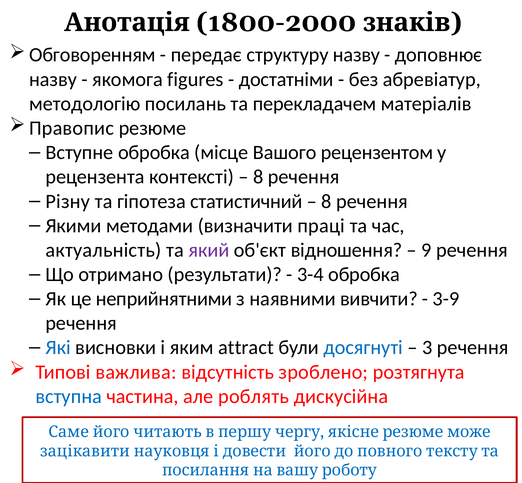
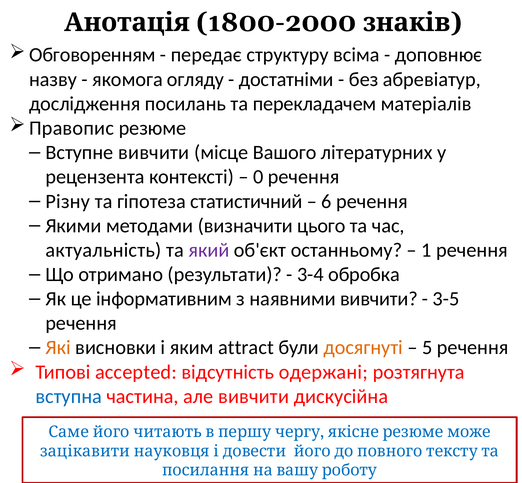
структуру назву: назву -> всіма (356, 55)
figures: figures -> огляду (196, 79)
методологію: методологію -> дослідження (85, 104)
Вступне обробка: обробка -> вивчити (154, 153)
рецензентом: рецензентом -> літературних (377, 153)
8: 8 -> 0 (258, 177)
8: 8 -> 6 (326, 201)
праці: праці -> цього (321, 226)
відношення: відношення -> останньому (346, 250)
9: 9 -> 1 (426, 250)
неприйнятними: неприйнятними -> інформативним (164, 299)
3-9: 3-9 -> 3-5 (446, 299)
Які colour: blue -> orange (58, 348)
досягнуті colour: blue -> orange (363, 348)
3: 3 -> 5 (427, 348)
важлива: важлива -> accepted (136, 372)
зроблено: зроблено -> одержані (323, 372)
але роблять: роблять -> вивчити (254, 396)
